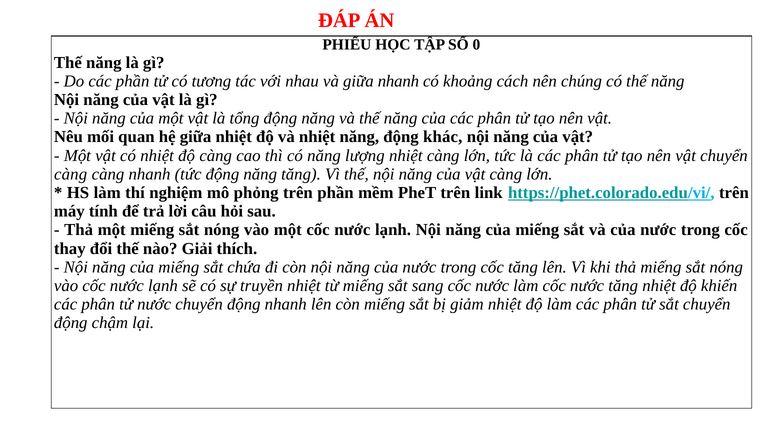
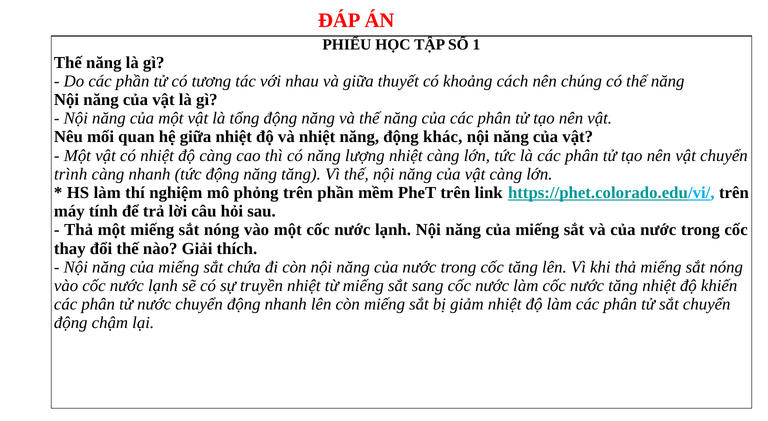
0: 0 -> 1 (476, 45)
giữa nhanh: nhanh -> thuyết (398, 81)
càng: càng -> trình (71, 174)
